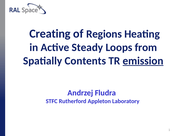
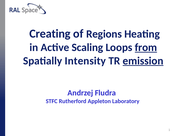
Steady: Steady -> Scaling (87, 47)
from underline: none -> present (146, 47)
Contents: Contents -> Intensity (85, 61)
